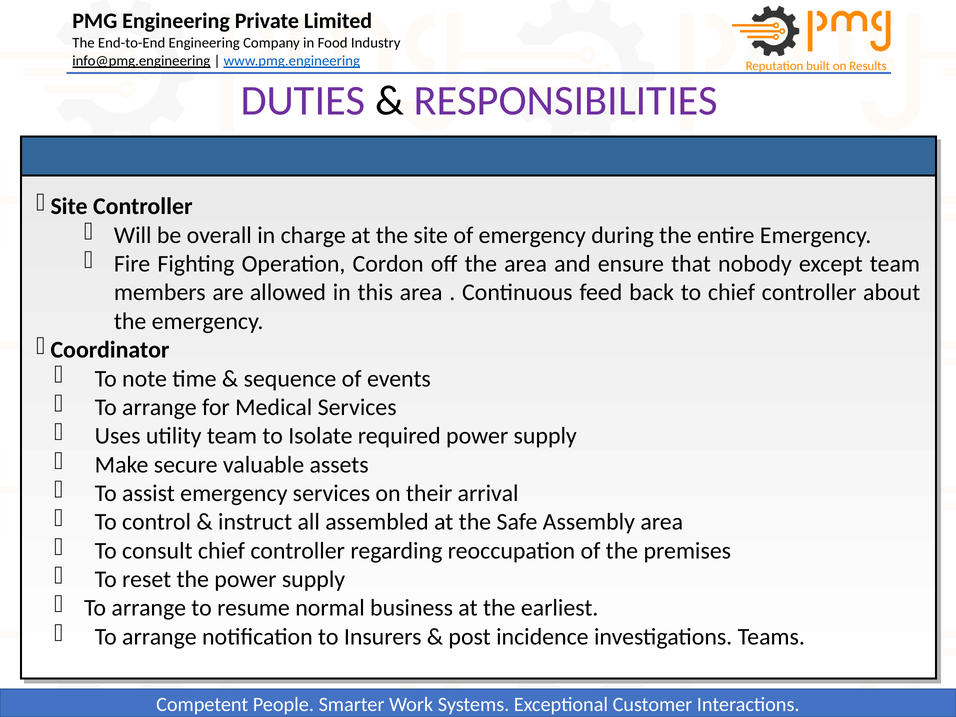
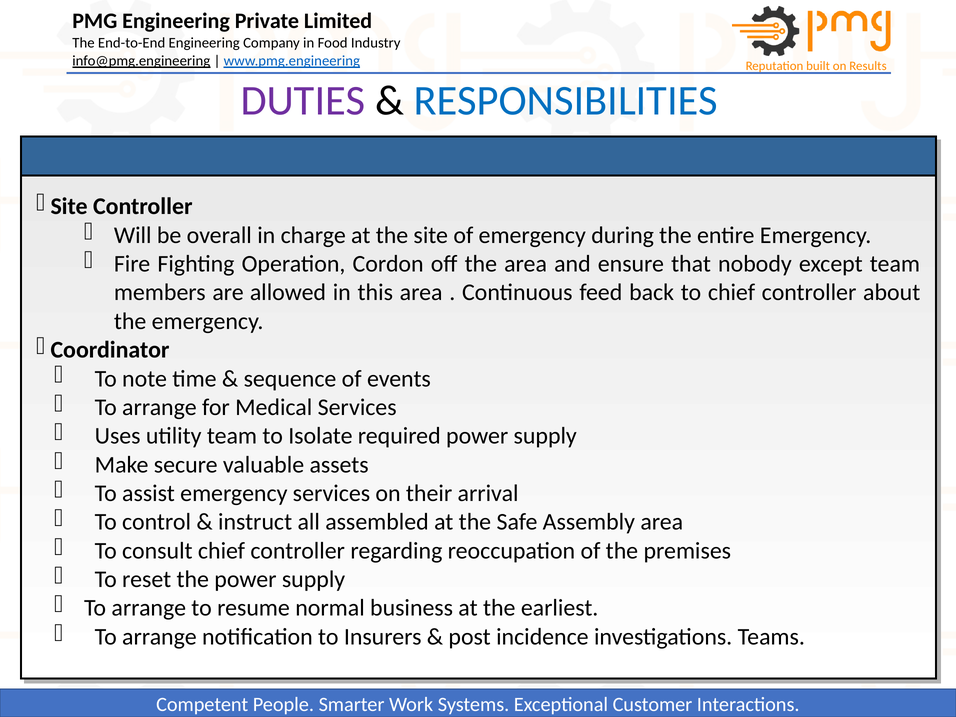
RESPONSIBILITIES colour: purple -> blue (566, 101)
